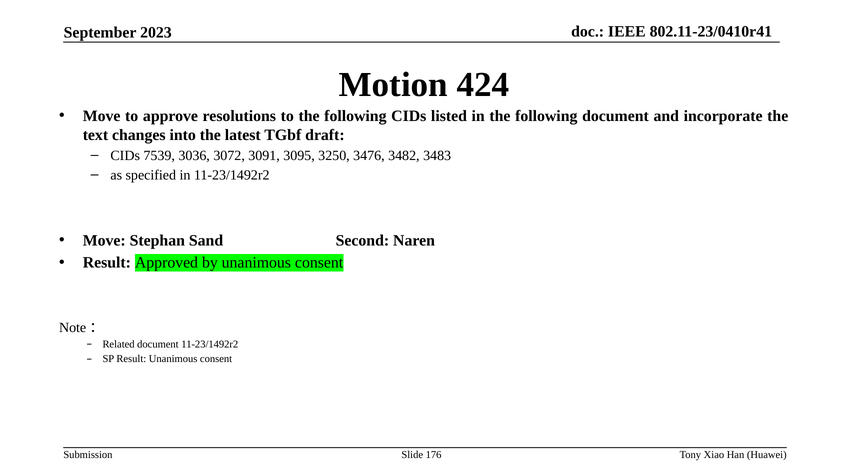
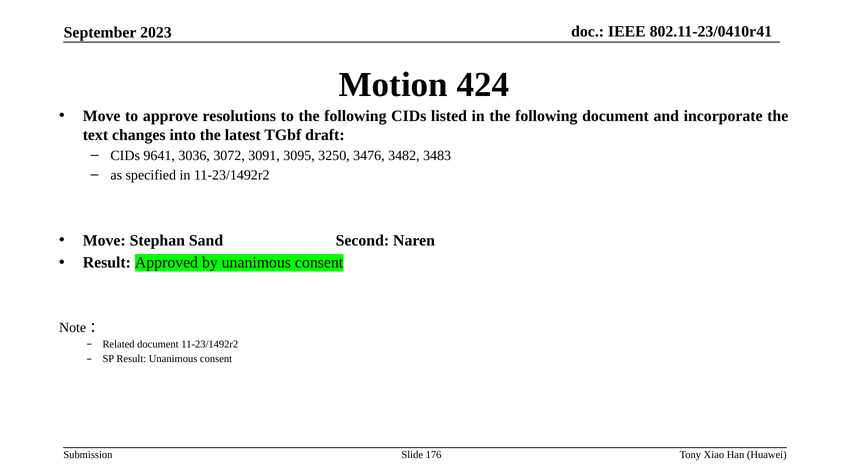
7539: 7539 -> 9641 (159, 156)
